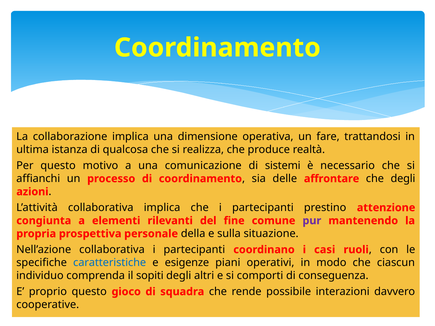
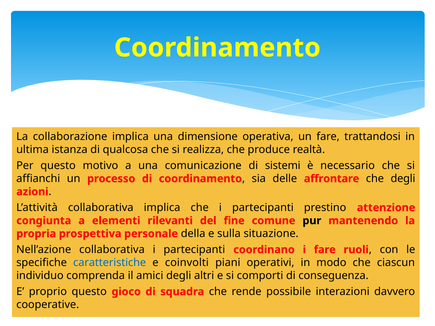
pur colour: purple -> black (312, 221)
i casi: casi -> fare (325, 250)
esigenze: esigenze -> coinvolti (187, 263)
sopiti: sopiti -> amici (150, 276)
